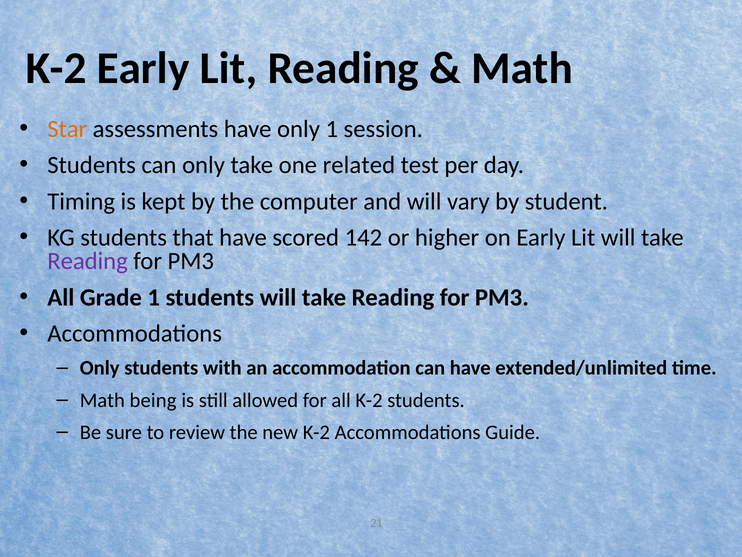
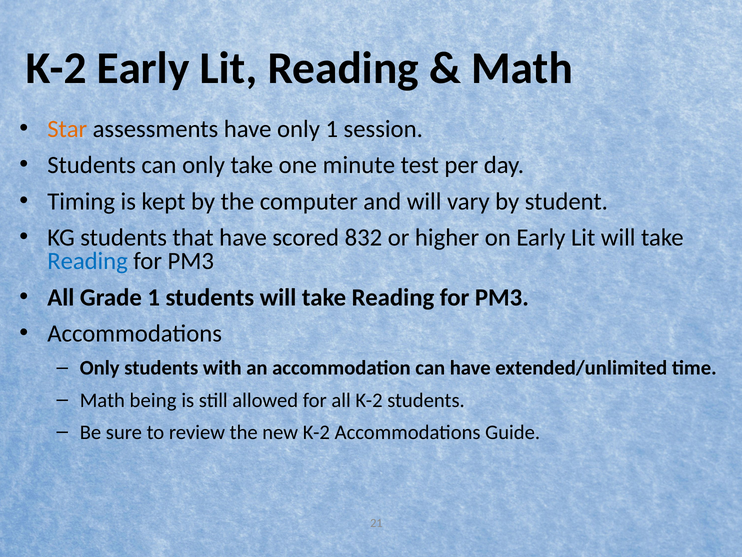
related: related -> minute (359, 165)
142: 142 -> 832 (363, 237)
Reading colour: purple -> blue (88, 261)
